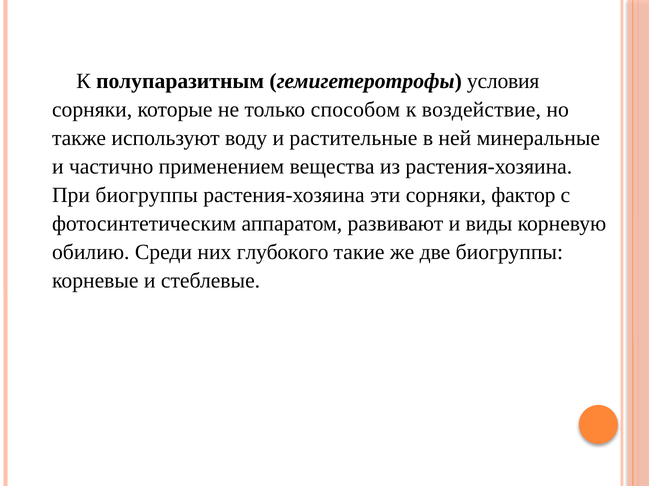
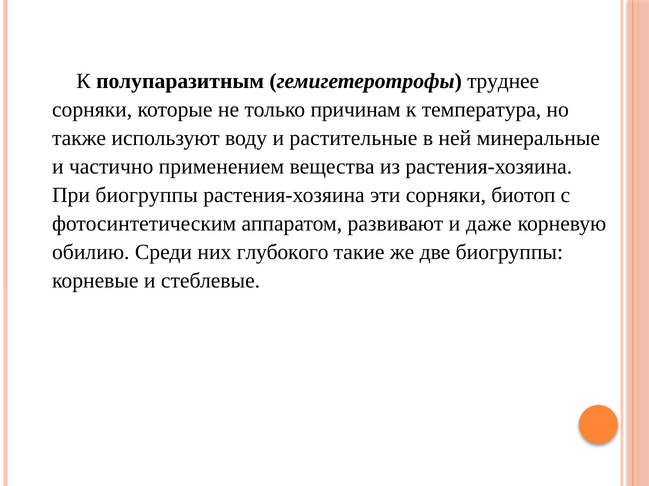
условия: условия -> труднее (503, 81)
способом: способом -> причинам (356, 110)
воздействие: воздействие -> температура (482, 110)
фактор: фактор -> биотоп (523, 195)
виды: виды -> даже (489, 224)
